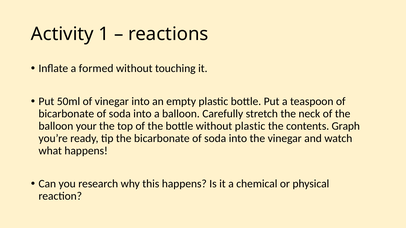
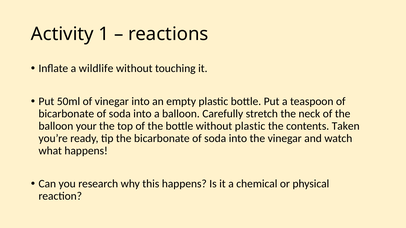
formed: formed -> wildlife (96, 68)
Graph: Graph -> Taken (346, 126)
